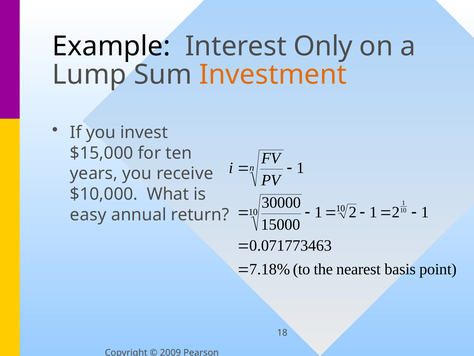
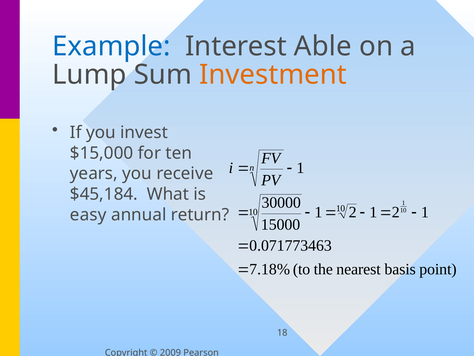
Example colour: black -> blue (111, 46)
Only: Only -> Able (323, 46)
$10,000: $10,000 -> $45,184 (104, 194)
